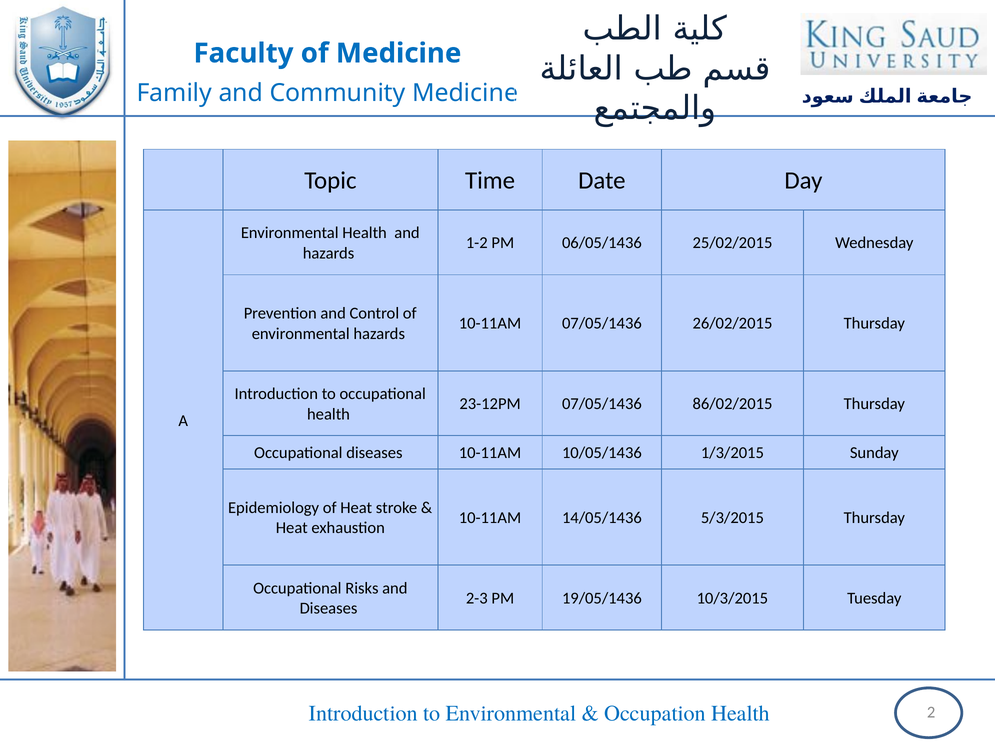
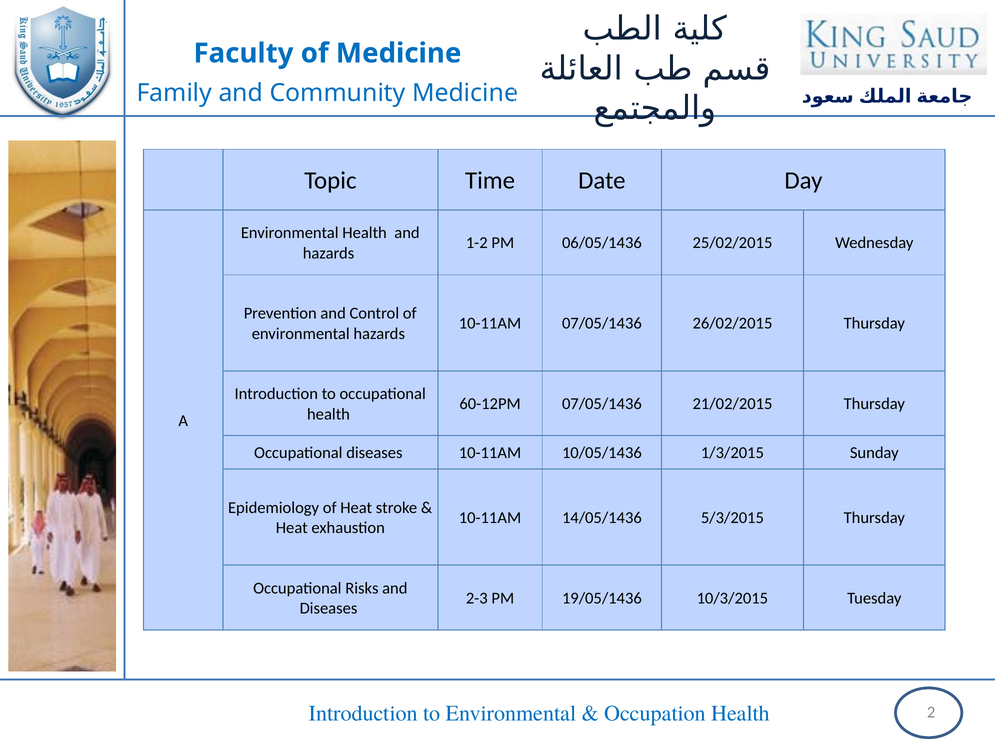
23-12PM: 23-12PM -> 60-12PM (490, 404)
86/02/2015: 86/02/2015 -> 21/02/2015 (733, 404)
